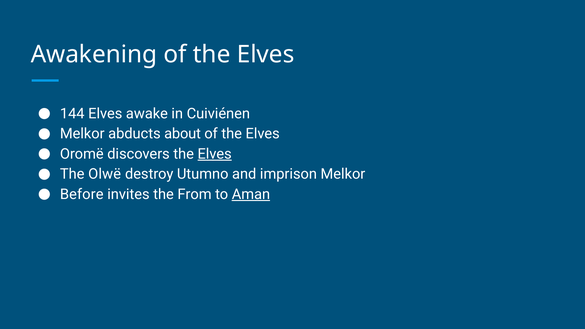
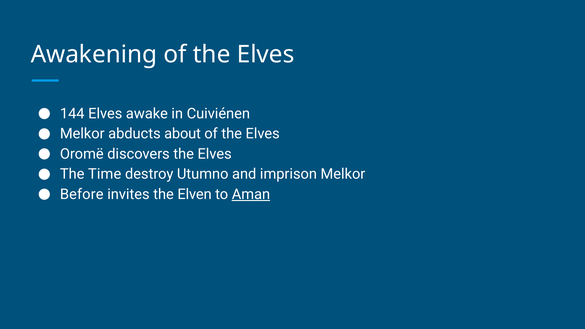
Elves underline: present -> none (215, 154)
Olwë: Olwë -> Time (105, 174)
From: From -> Elven (195, 194)
